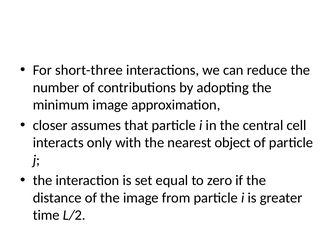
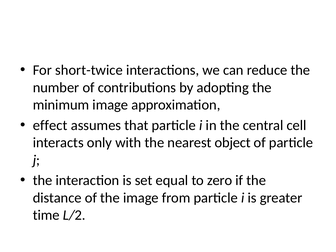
short-three: short-three -> short-twice (89, 70)
closer: closer -> effect (50, 125)
